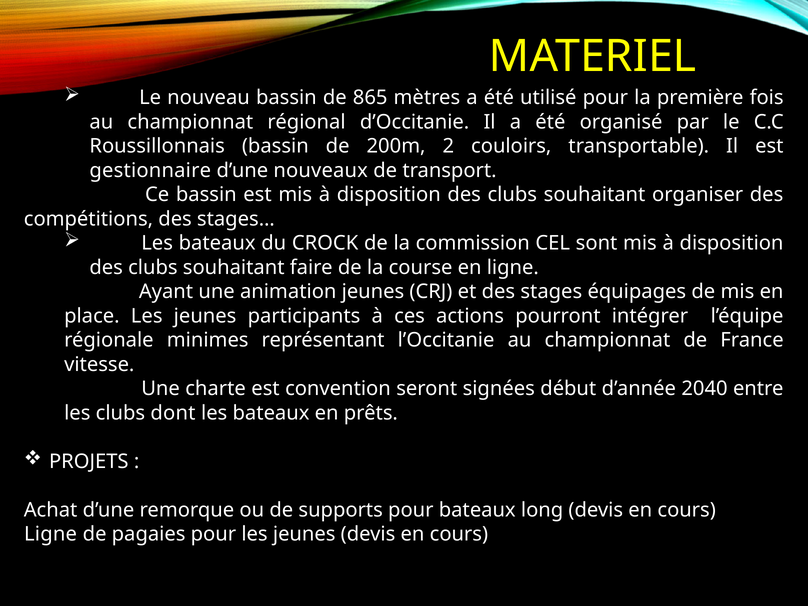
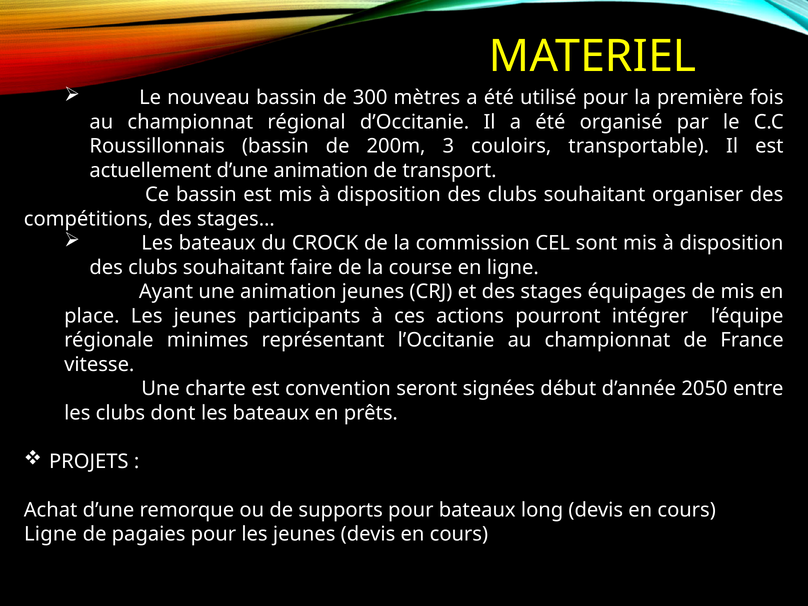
865: 865 -> 300 (370, 98)
2: 2 -> 3 (448, 146)
gestionnaire: gestionnaire -> actuellement (150, 170)
d’une nouveaux: nouveaux -> animation (321, 170)
2040: 2040 -> 2050 (705, 389)
